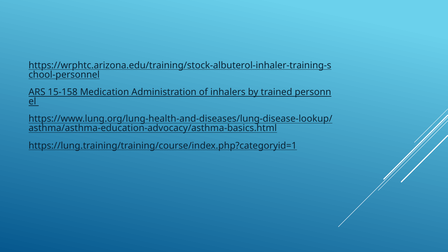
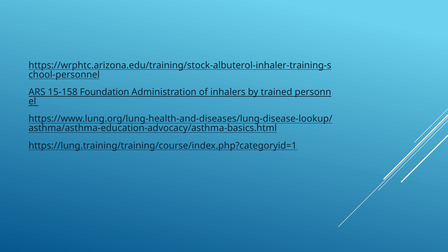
Medication: Medication -> Foundation (105, 92)
